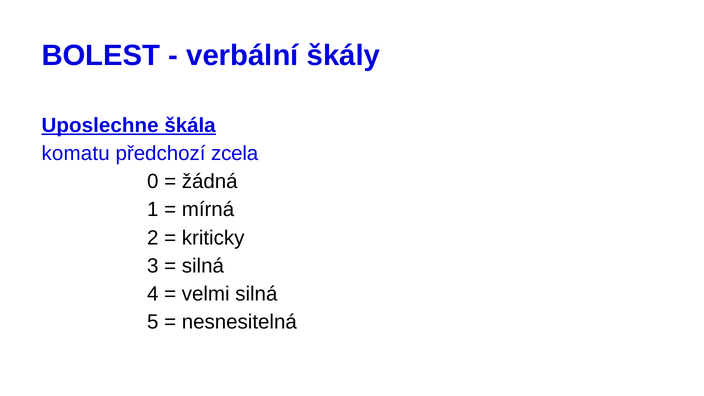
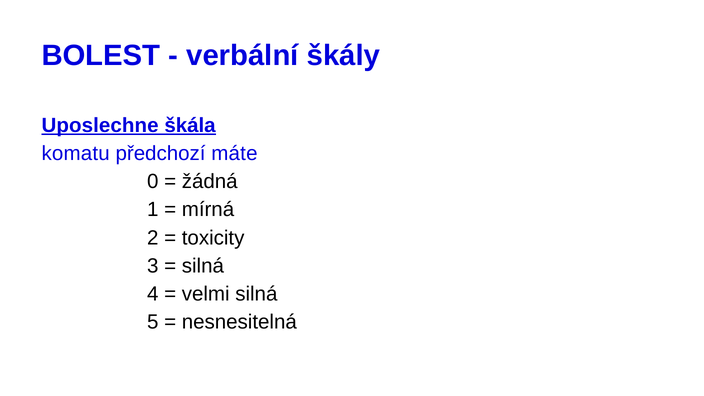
zcela: zcela -> máte (234, 153)
kriticky: kriticky -> toxicity (213, 238)
